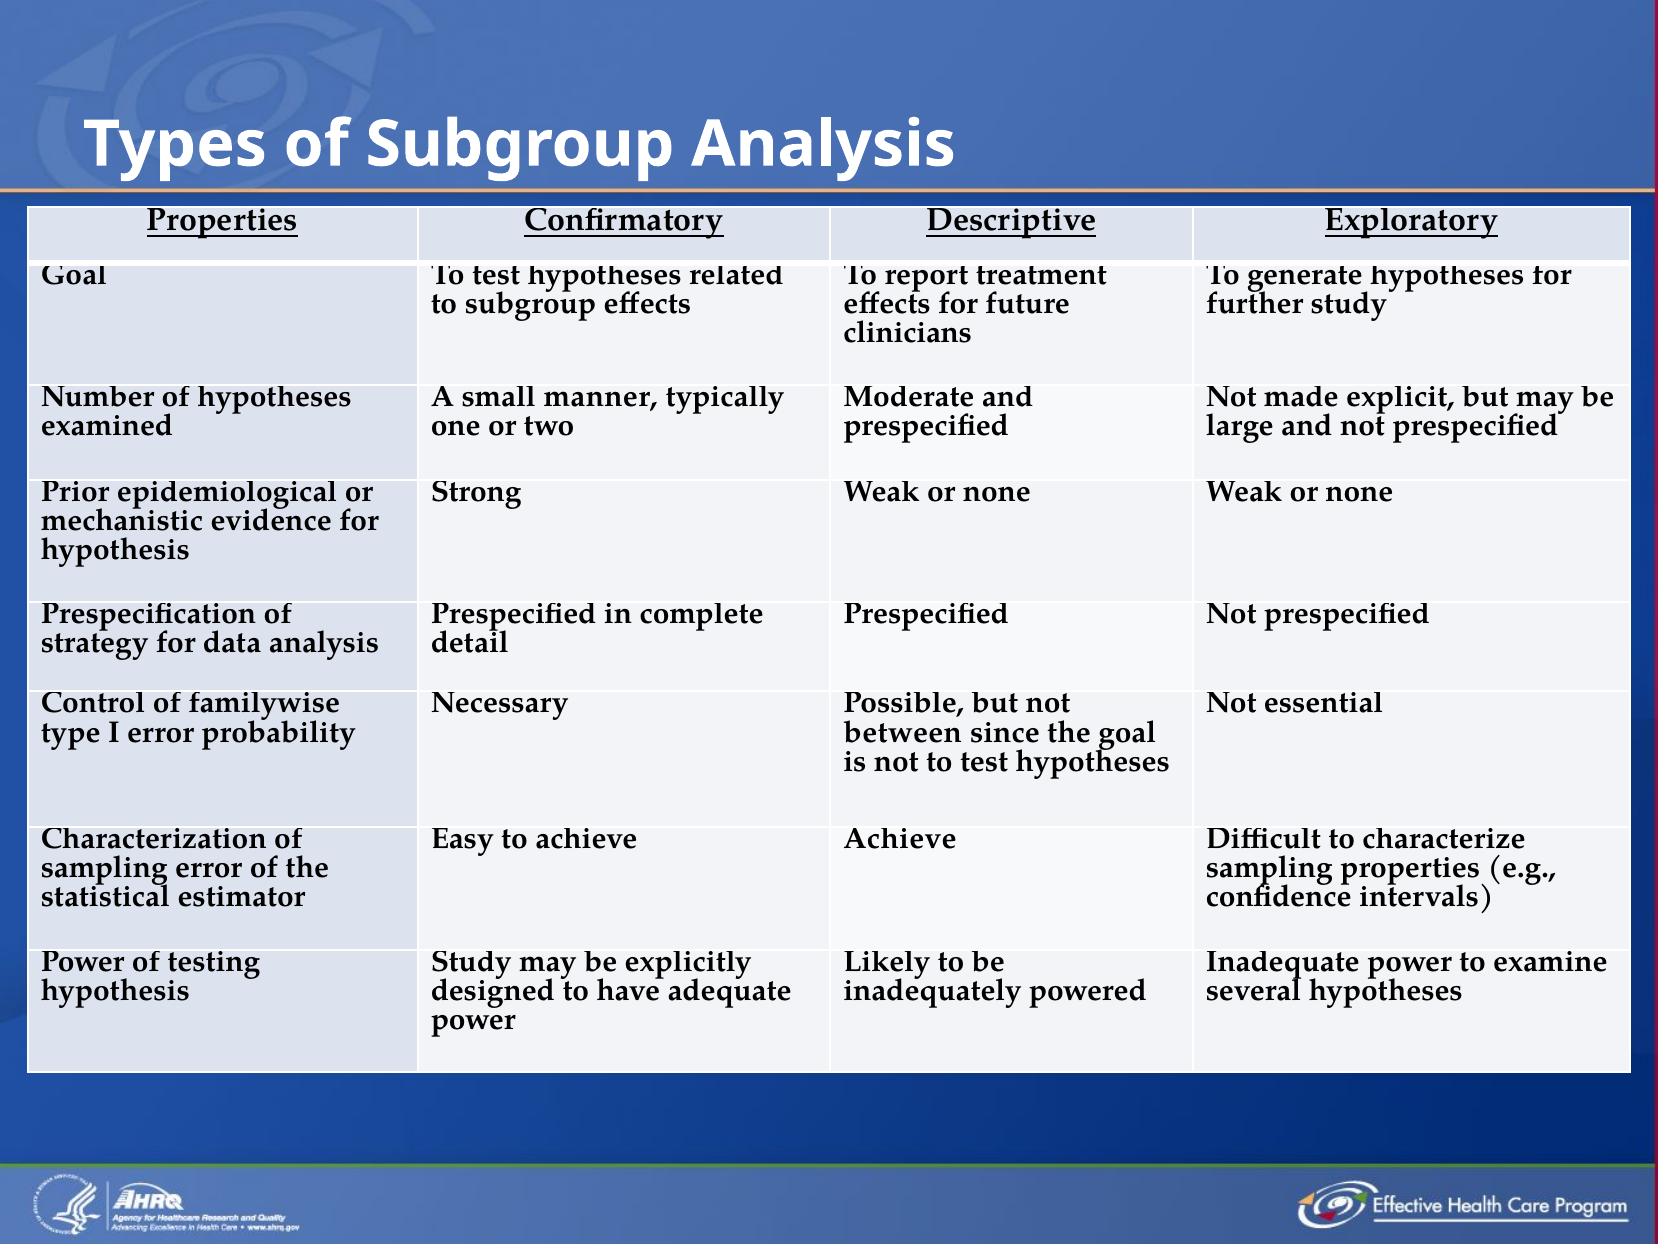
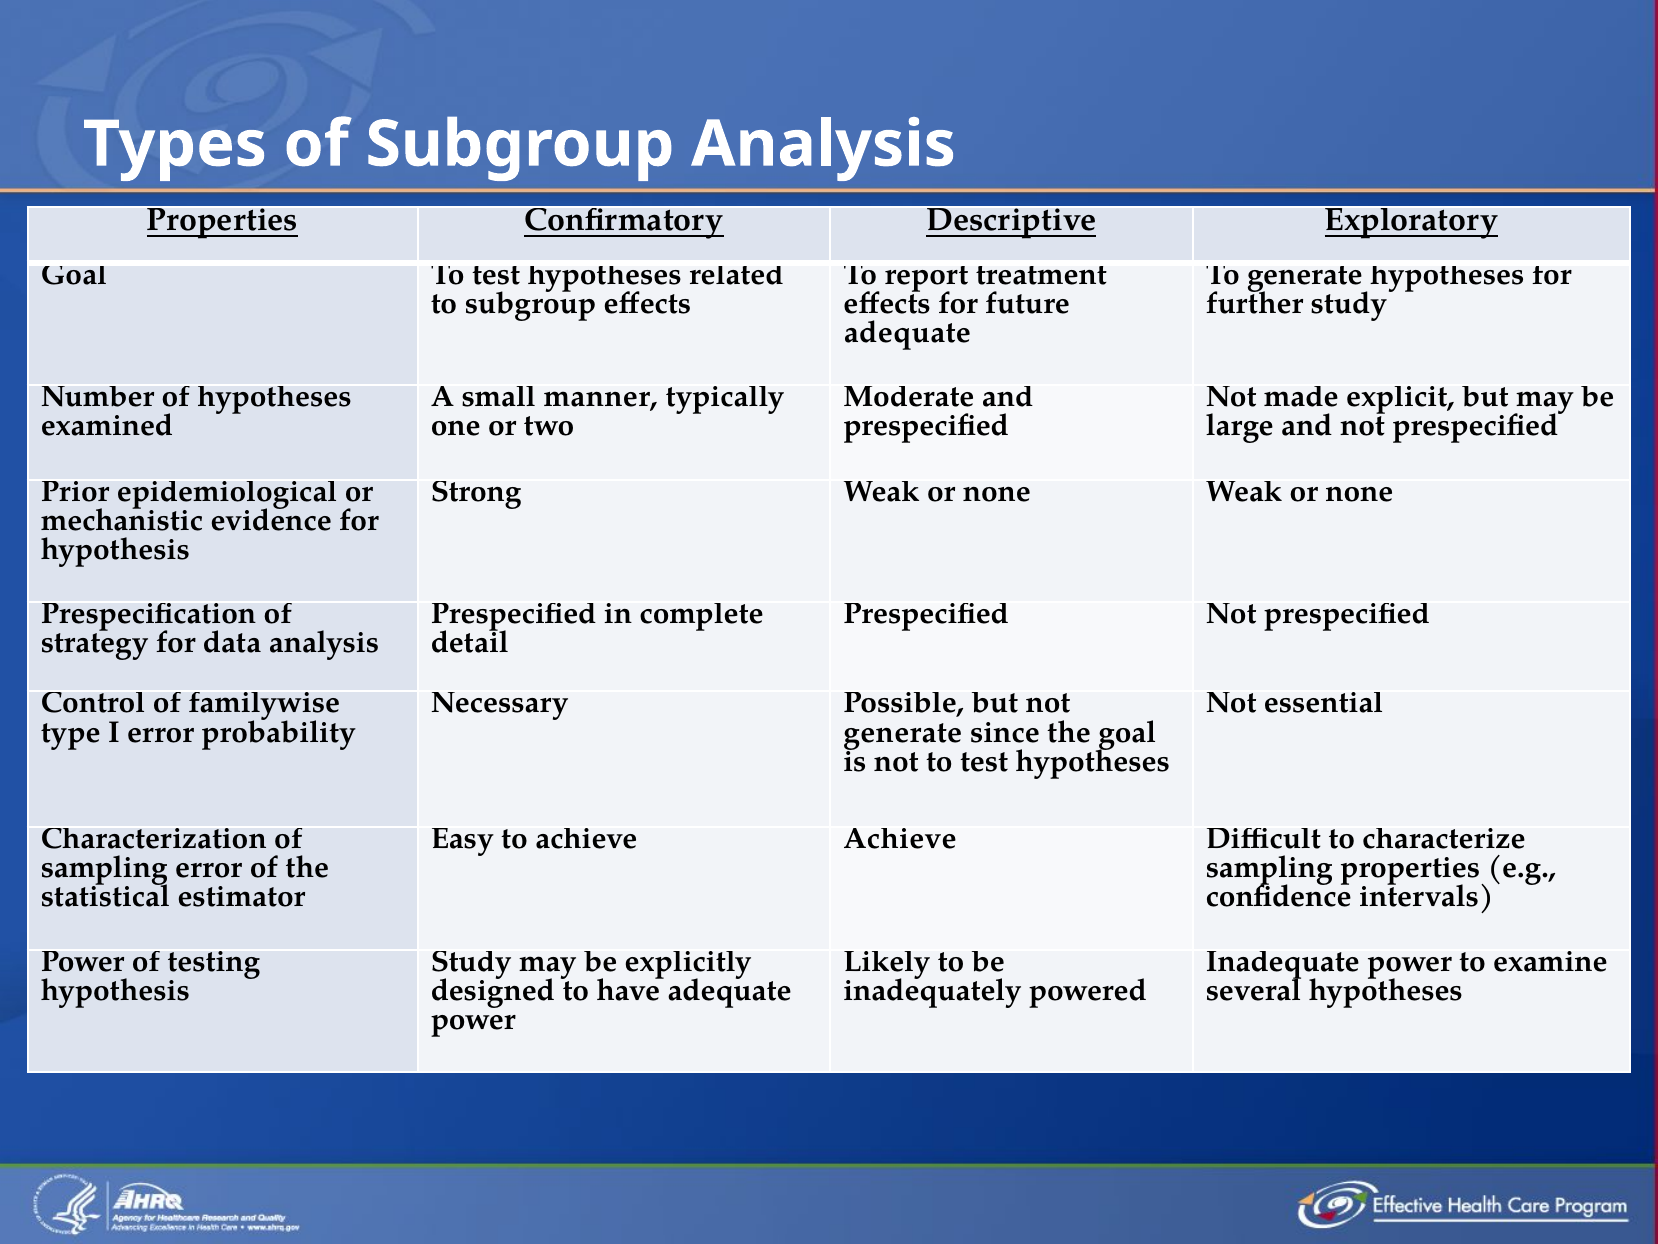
clinicians: clinicians -> adequate (907, 333)
between: between -> generate (903, 732)
